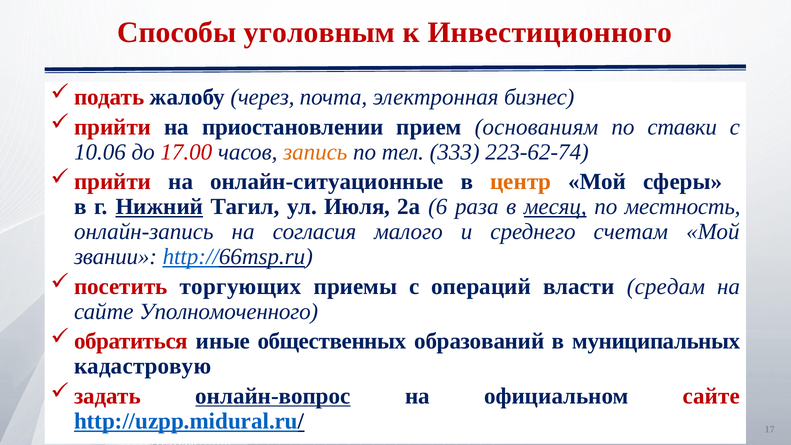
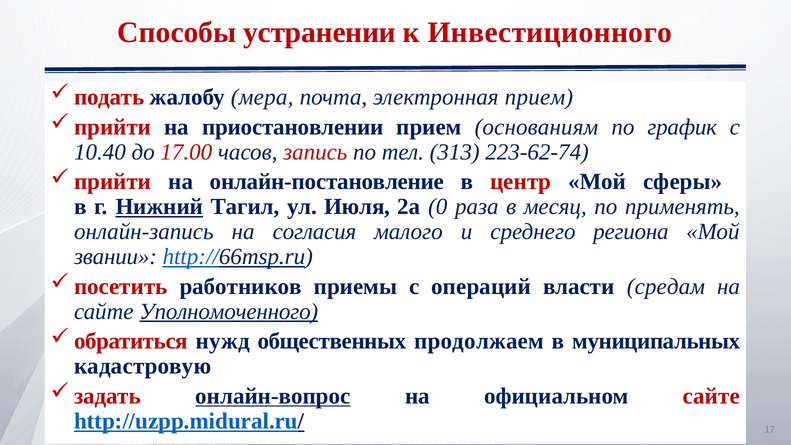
уголовным: уголовным -> устранении (320, 32)
через: через -> мера (262, 97)
электронная бизнес: бизнес -> прием (539, 97)
ставки: ставки -> график (682, 127)
10.06: 10.06 -> 10.40 (100, 152)
запись colour: orange -> red (315, 152)
333: 333 -> 313 (455, 152)
онлайн-ситуационные: онлайн-ситуационные -> онлайн-постановление (327, 182)
центр colour: orange -> red (521, 182)
6: 6 -> 0 (438, 207)
месяц underline: present -> none (555, 207)
местность: местность -> применять (682, 207)
счетам: счетам -> региона (631, 232)
торгующих: торгующих -> работников (241, 286)
Уполномоченного underline: none -> present (229, 311)
иные: иные -> нужд (223, 341)
образований: образований -> продолжаем (479, 341)
